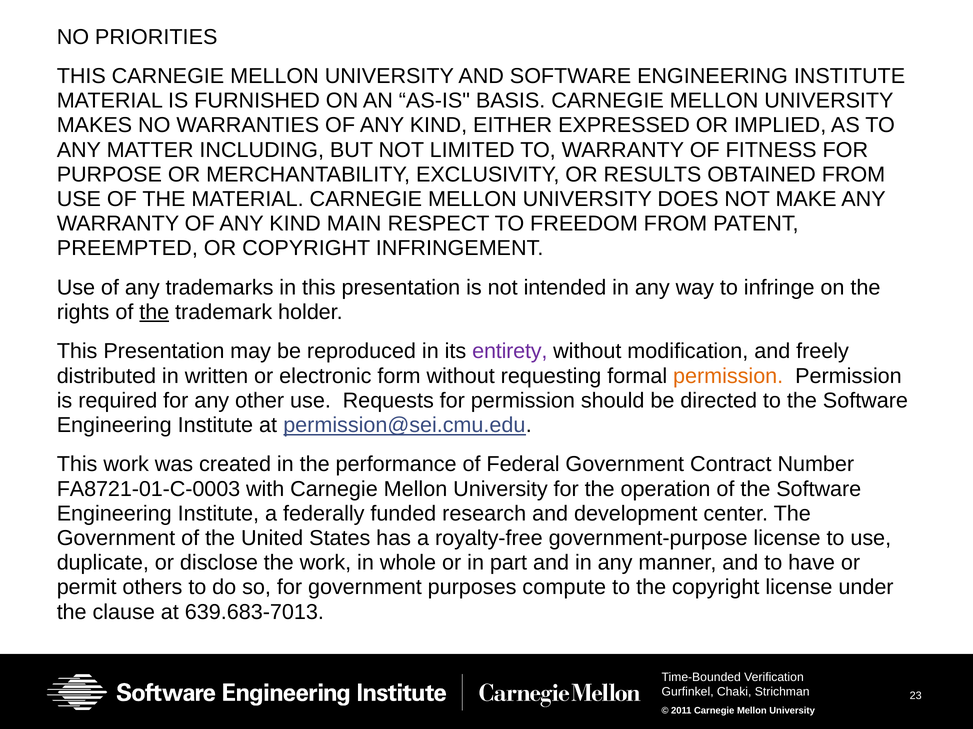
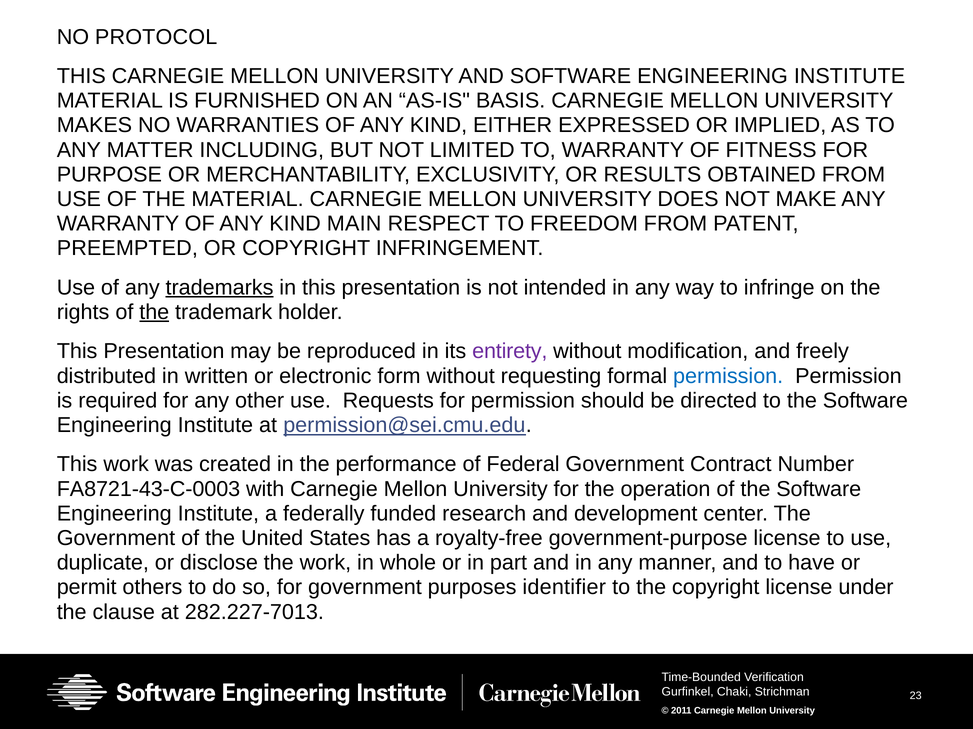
PRIORITIES: PRIORITIES -> PROTOCOL (156, 37)
trademarks underline: none -> present (220, 288)
permission colour: orange -> blue (728, 376)
FA8721-01-C-0003: FA8721-01-C-0003 -> FA8721-43-C-0003 (148, 489)
compute: compute -> identifier (564, 588)
639.683-7013: 639.683-7013 -> 282.227-7013 (254, 613)
